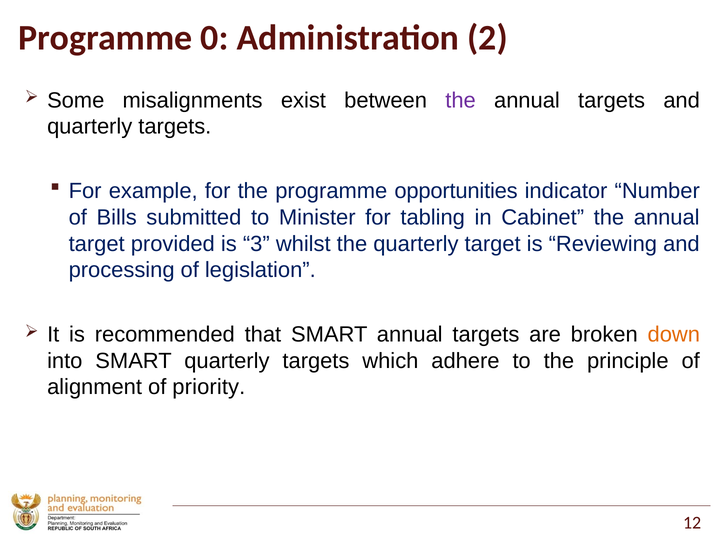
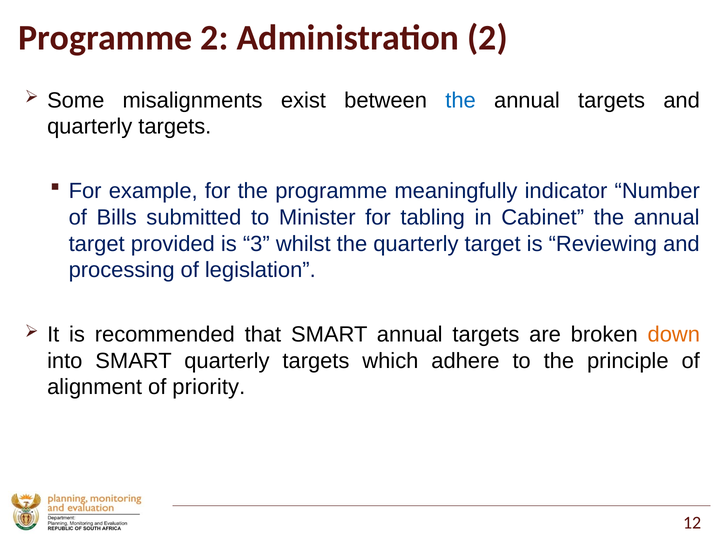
Programme 0: 0 -> 2 (215, 38)
the colour: purple -> blue (461, 100)
opportunities: opportunities -> meaningfully (456, 191)
